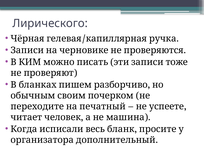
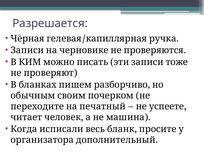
Лирического: Лирического -> Разрешается (50, 23)
